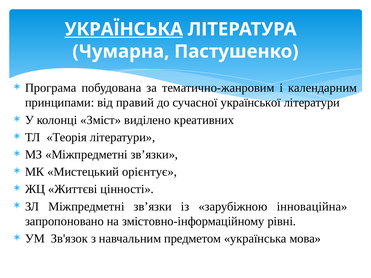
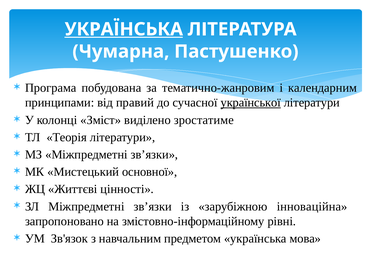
української underline: none -> present (251, 103)
креативних: креативних -> зростатиме (204, 120)
орієнтує: орієнтує -> основної (150, 172)
